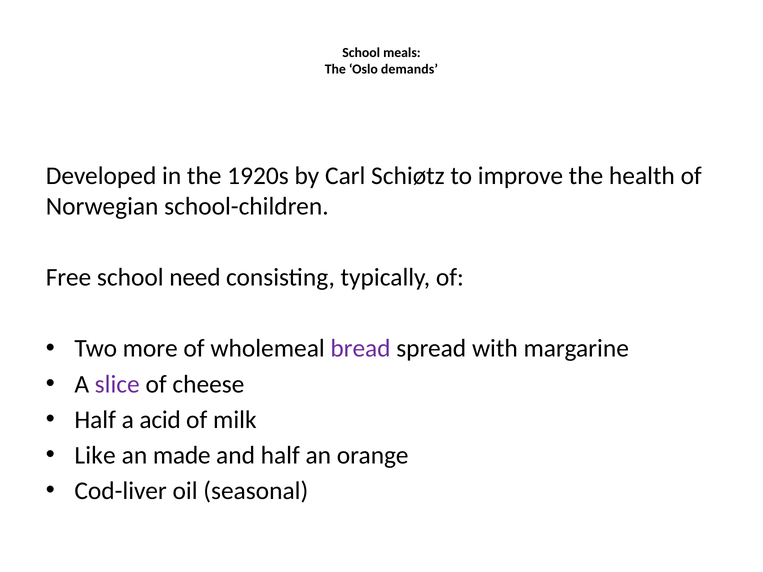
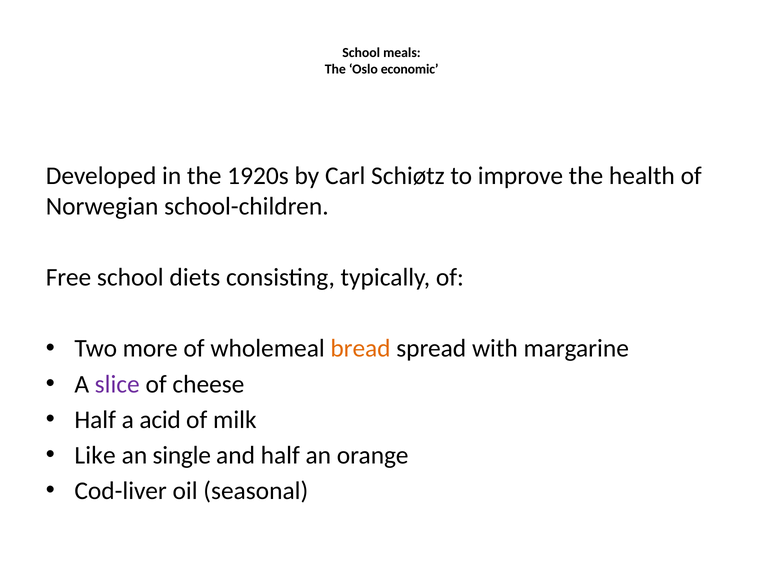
demands: demands -> economic (410, 69)
need: need -> diets (195, 278)
bread colour: purple -> orange (361, 349)
made: made -> single (182, 456)
